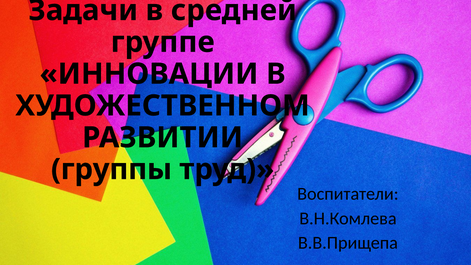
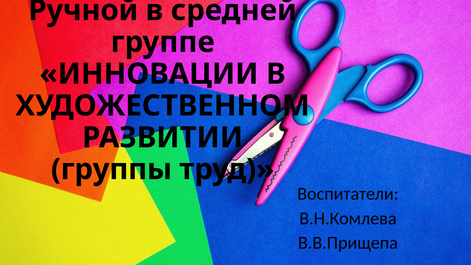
Задачи: Задачи -> Ручной (83, 10)
